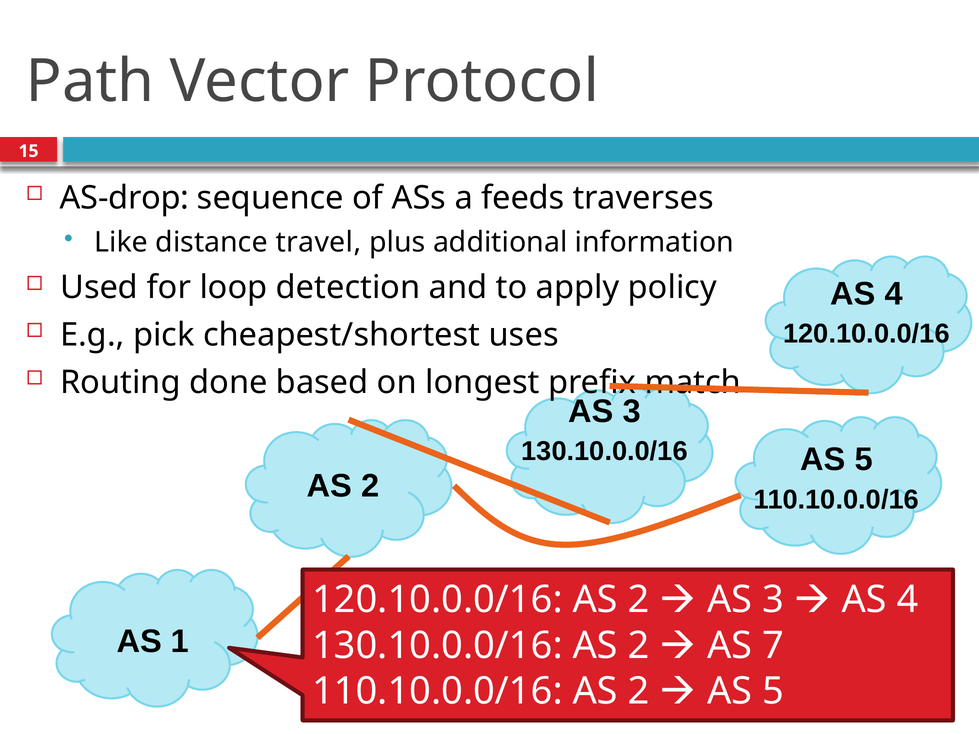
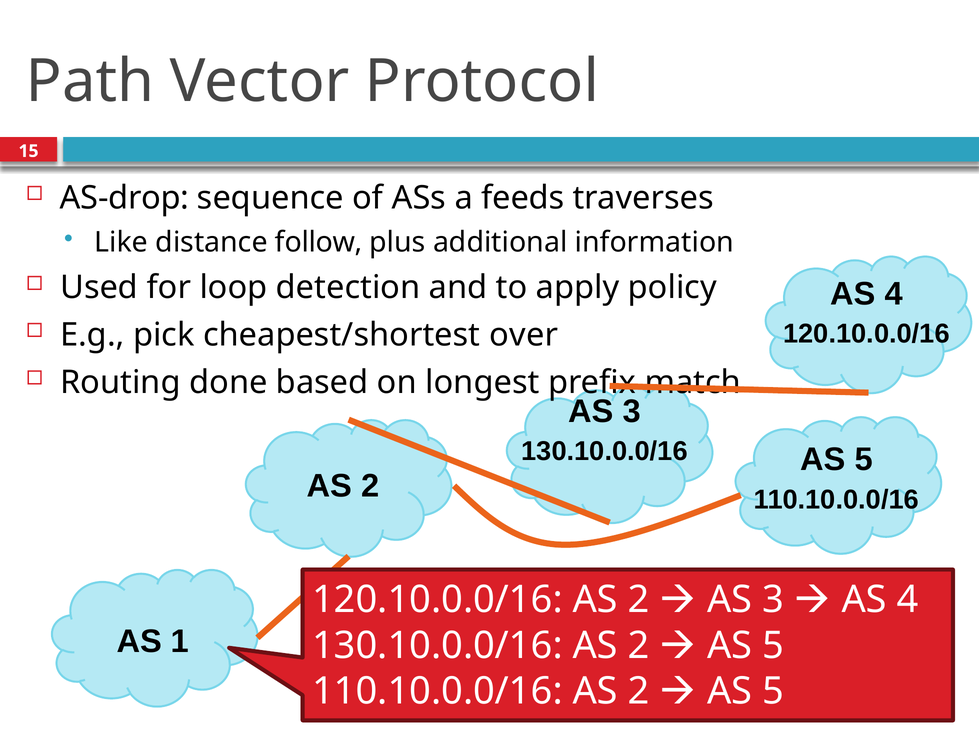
travel: travel -> follow (319, 243)
uses: uses -> over (524, 335)
7: 7 -> 5 (773, 646)
